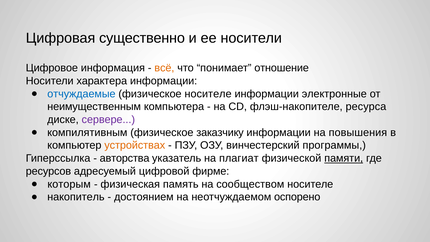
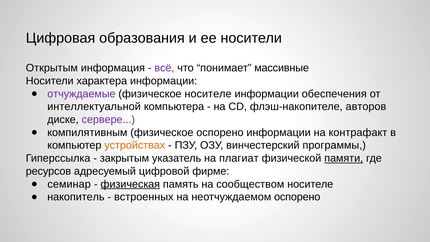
существенно: существенно -> образования (142, 38)
Цифровое: Цифровое -> Открытым (52, 68)
всё colour: orange -> purple (164, 68)
отношение: отношение -> массивные (282, 68)
отчуждаемые colour: blue -> purple (81, 94)
электронные: электронные -> обеспечения (334, 94)
неимущественным: неимущественным -> интеллектуальной (94, 107)
ресурса: ресурса -> авторов (366, 107)
физическое заказчику: заказчику -> оспорено (220, 132)
повышения: повышения -> контрафакт (358, 132)
авторства: авторства -> закрытым (125, 158)
которым: которым -> семинар (69, 184)
физическая underline: none -> present (130, 184)
достоянием: достоянием -> встроенных (144, 197)
